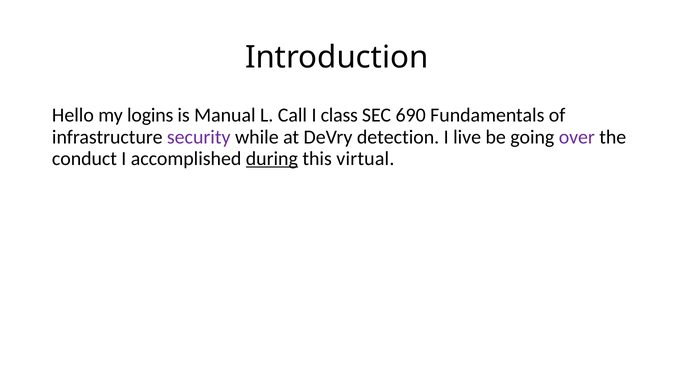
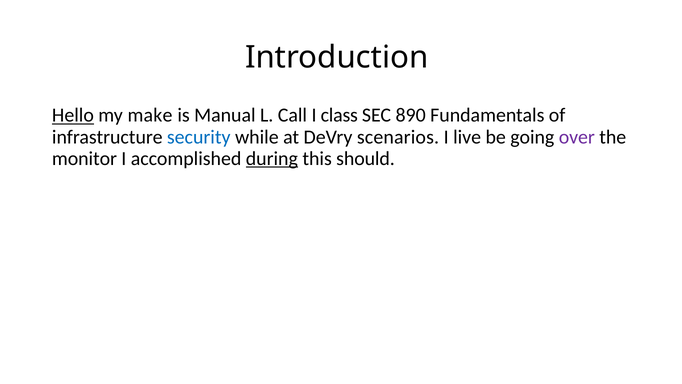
Hello underline: none -> present (73, 115)
logins: logins -> make (150, 115)
690: 690 -> 890 (411, 115)
security colour: purple -> blue (199, 137)
detection: detection -> scenarios (398, 137)
conduct: conduct -> monitor (84, 158)
virtual: virtual -> should (366, 158)
